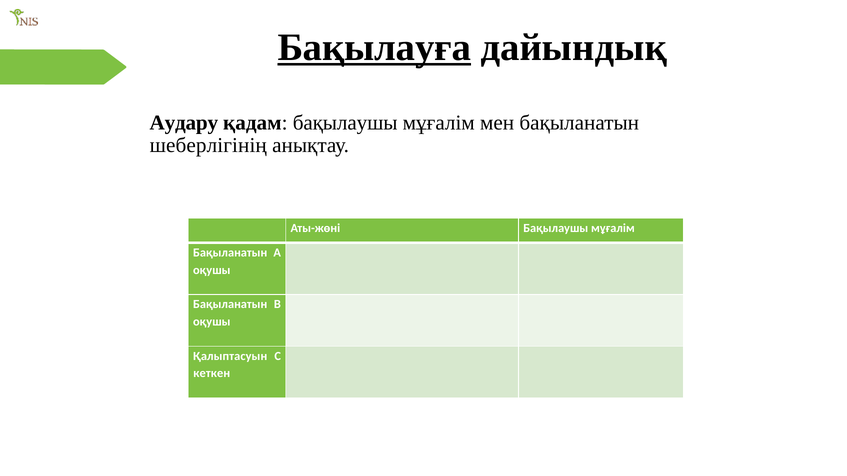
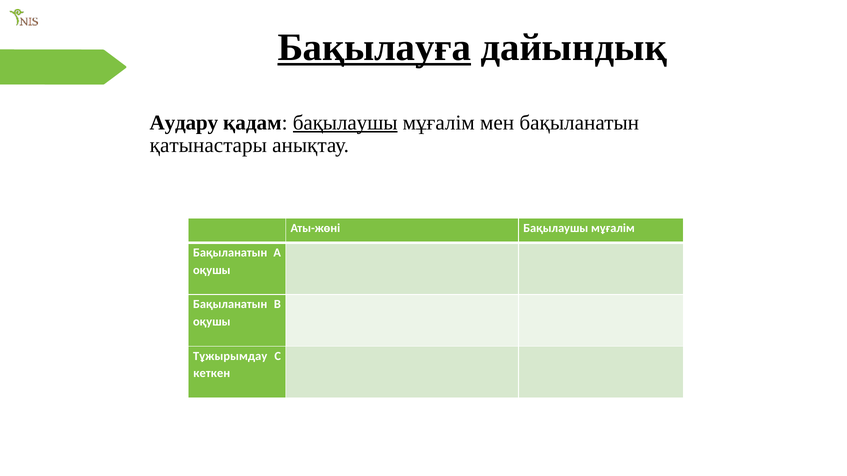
бақылаушы underline: none -> present (345, 123)
шеберлігінің: шеберлігінің -> қатынастары (208, 145)
Қалыптасуын: Қалыптасуын -> Тұжырымдау (230, 356)
